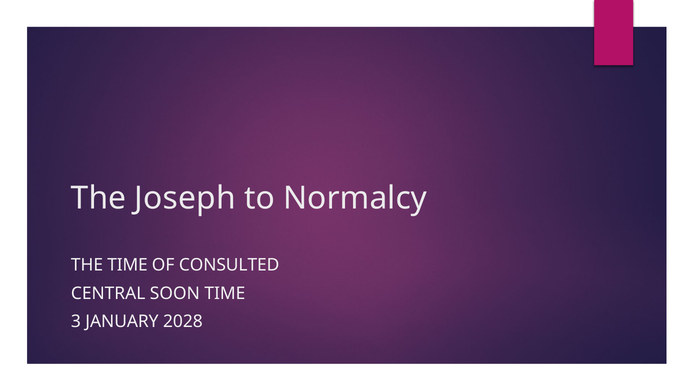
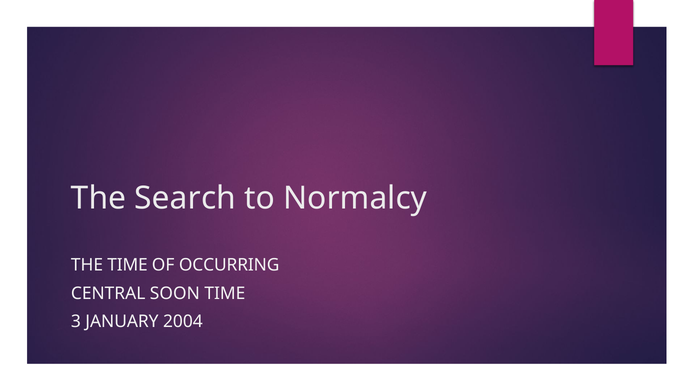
Joseph: Joseph -> Search (185, 198)
CONSULTED: CONSULTED -> OCCURRING (229, 265)
2028: 2028 -> 2004 (183, 321)
